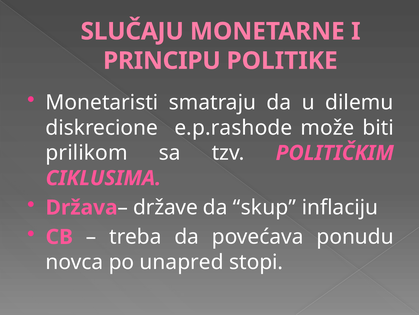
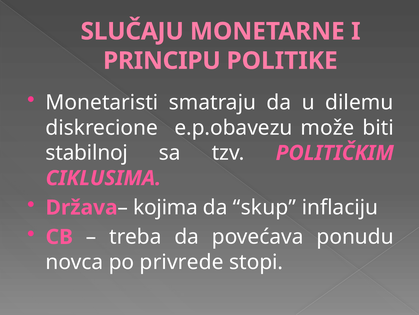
e.p.rashode: e.p.rashode -> e.p.obavezu (233, 128)
prilikom: prilikom -> stabilnoj (87, 153)
države: države -> kojima (166, 207)
unapred: unapred -> privrede (182, 262)
